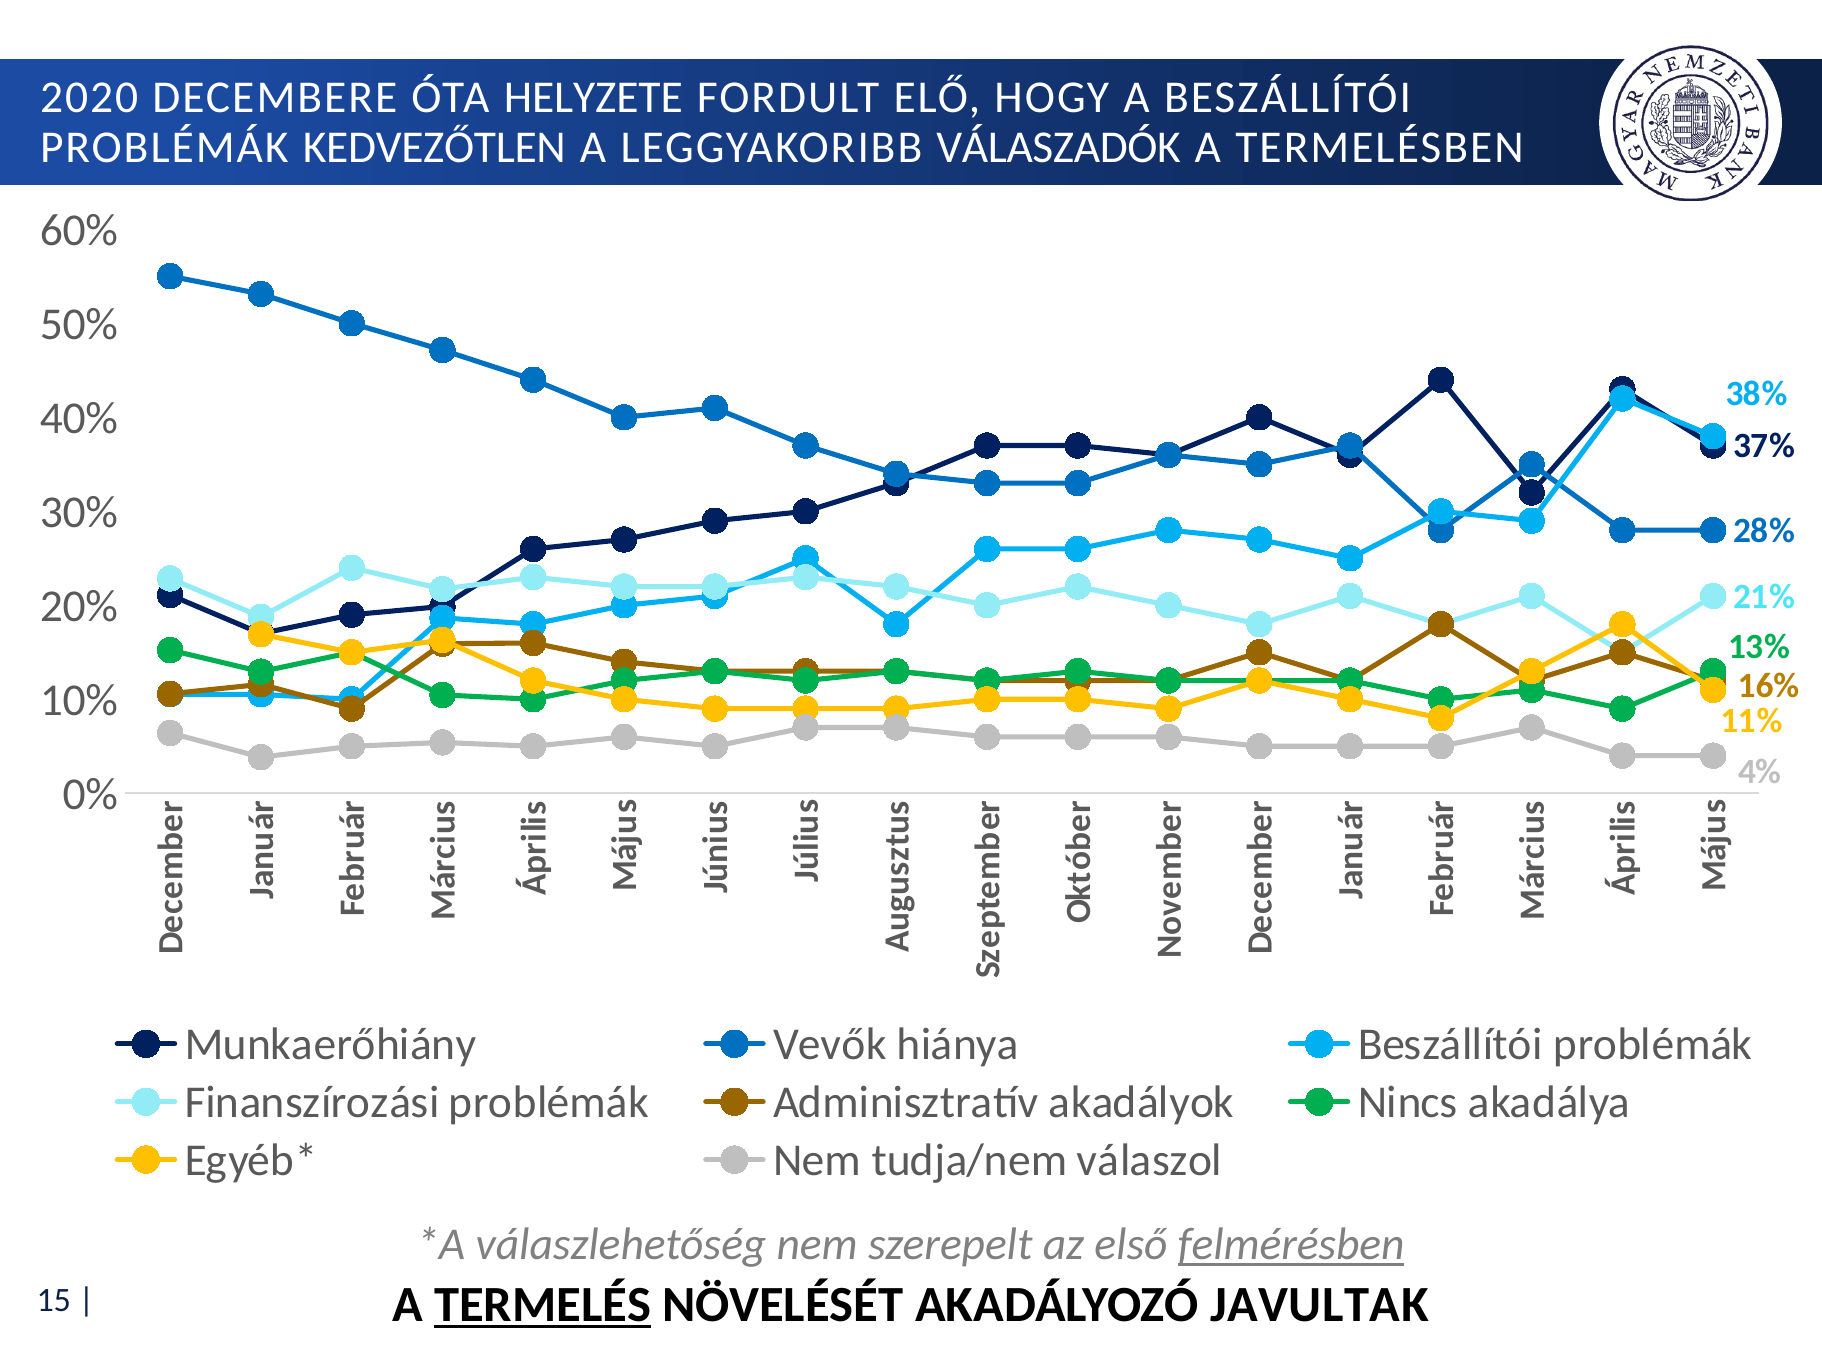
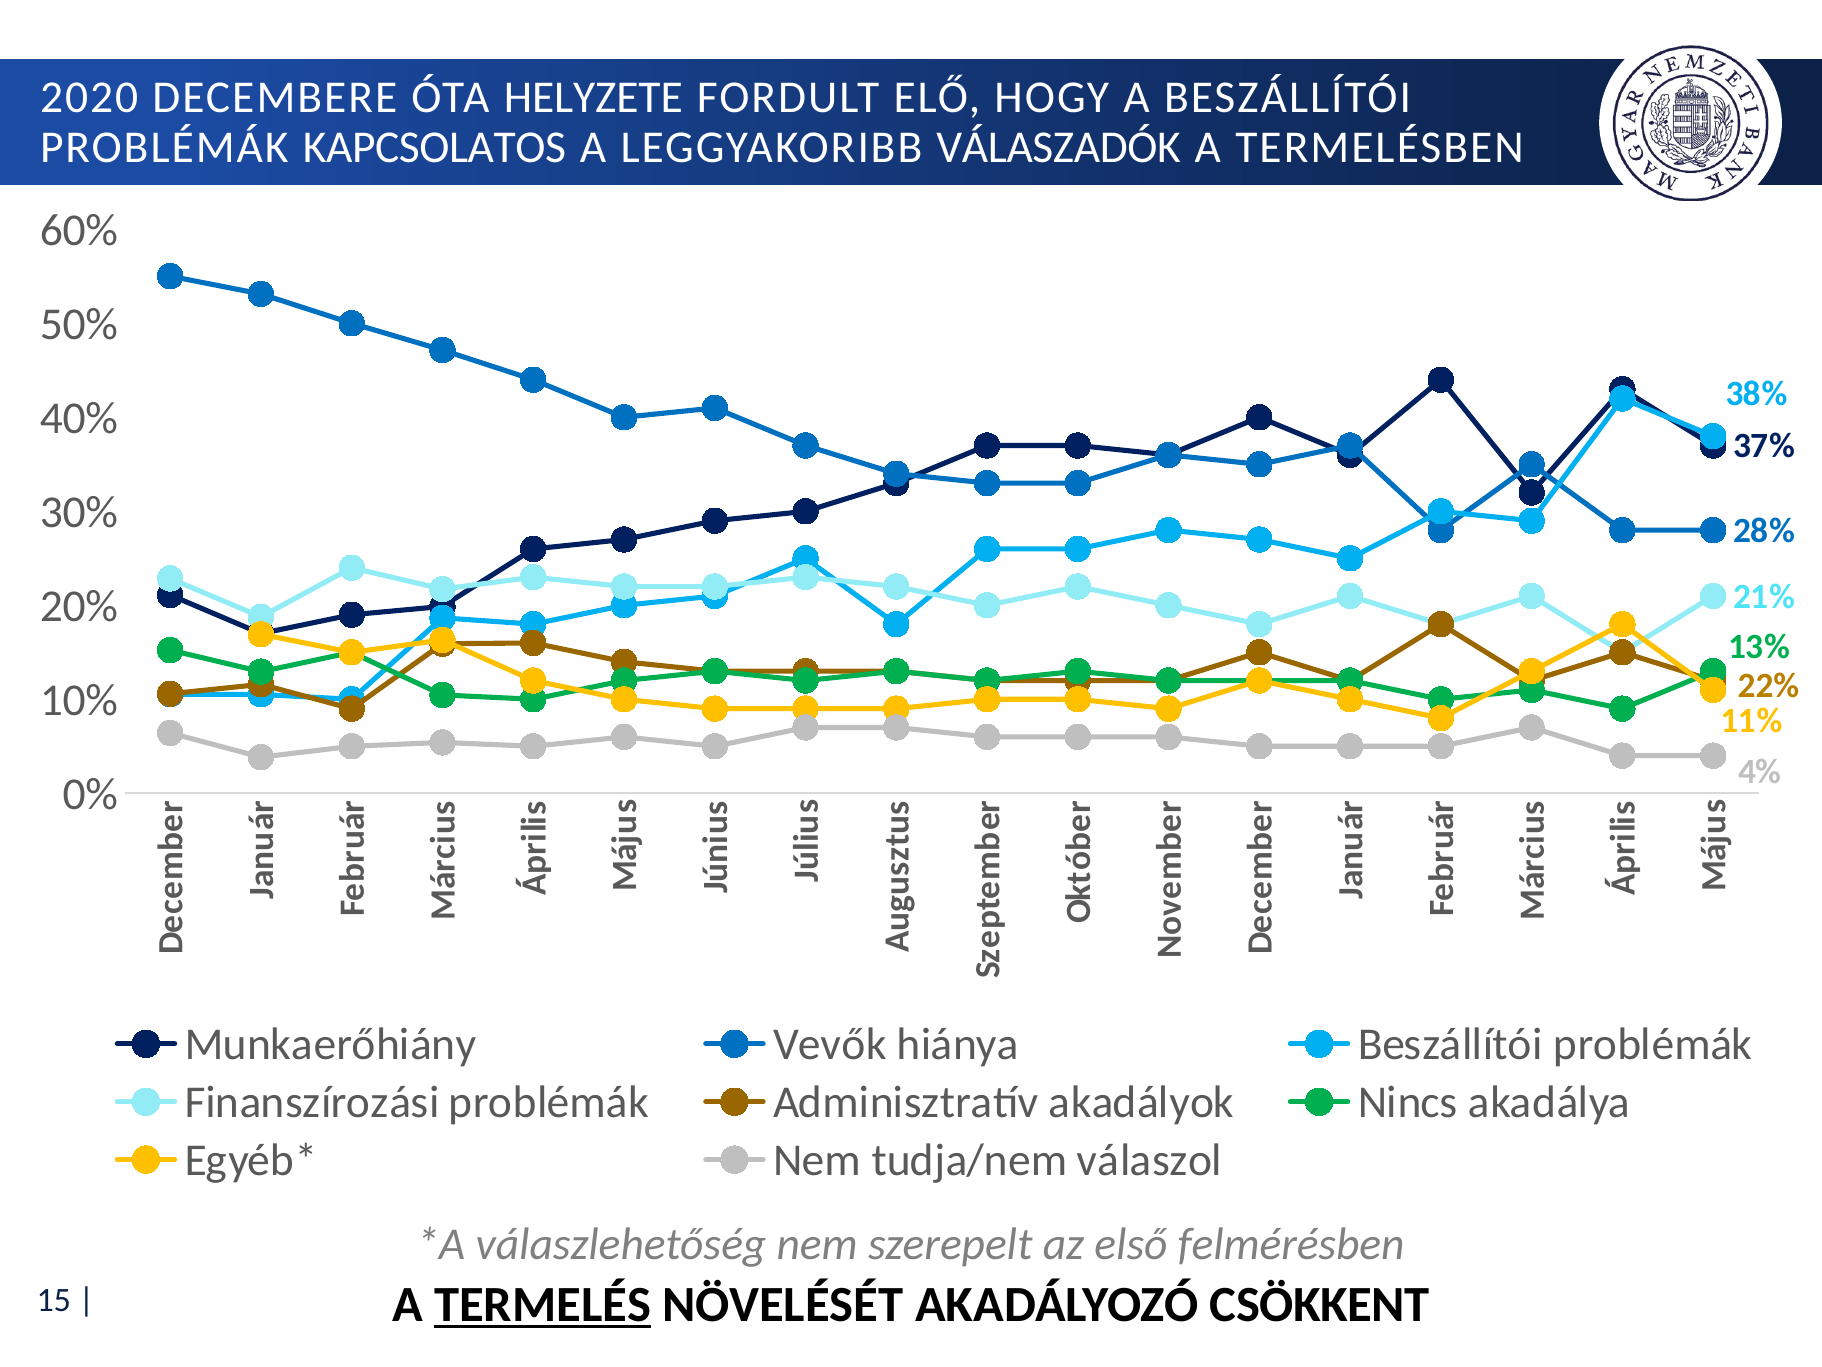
KEDVEZŐTLEN: KEDVEZŐTLEN -> KAPCSOLATOS (434, 147)
16%: 16% -> 22% (1768, 685)
felmérésben underline: present -> none (1291, 1244)
JAVULTAK: JAVULTAK -> CSÖKKENT (1320, 1305)
